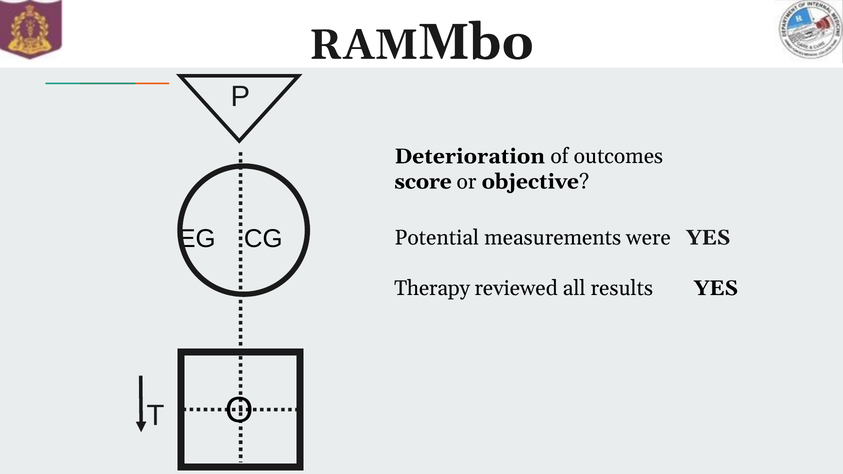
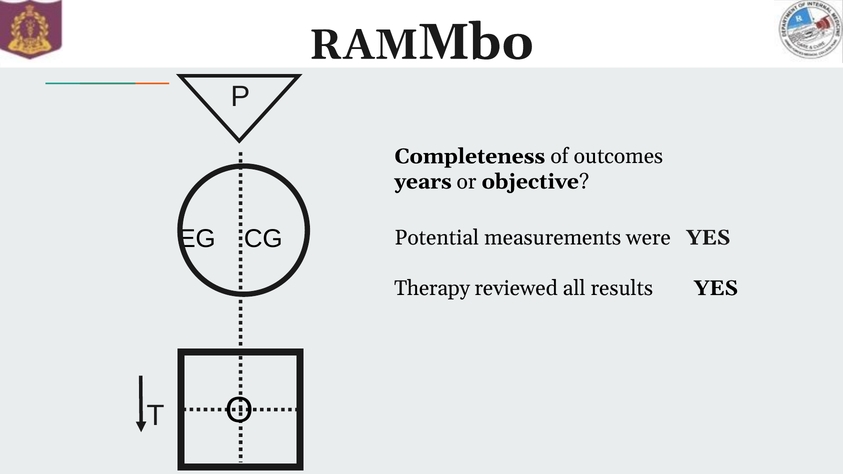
Deterioration: Deterioration -> Completeness (470, 156)
score: score -> years (423, 182)
